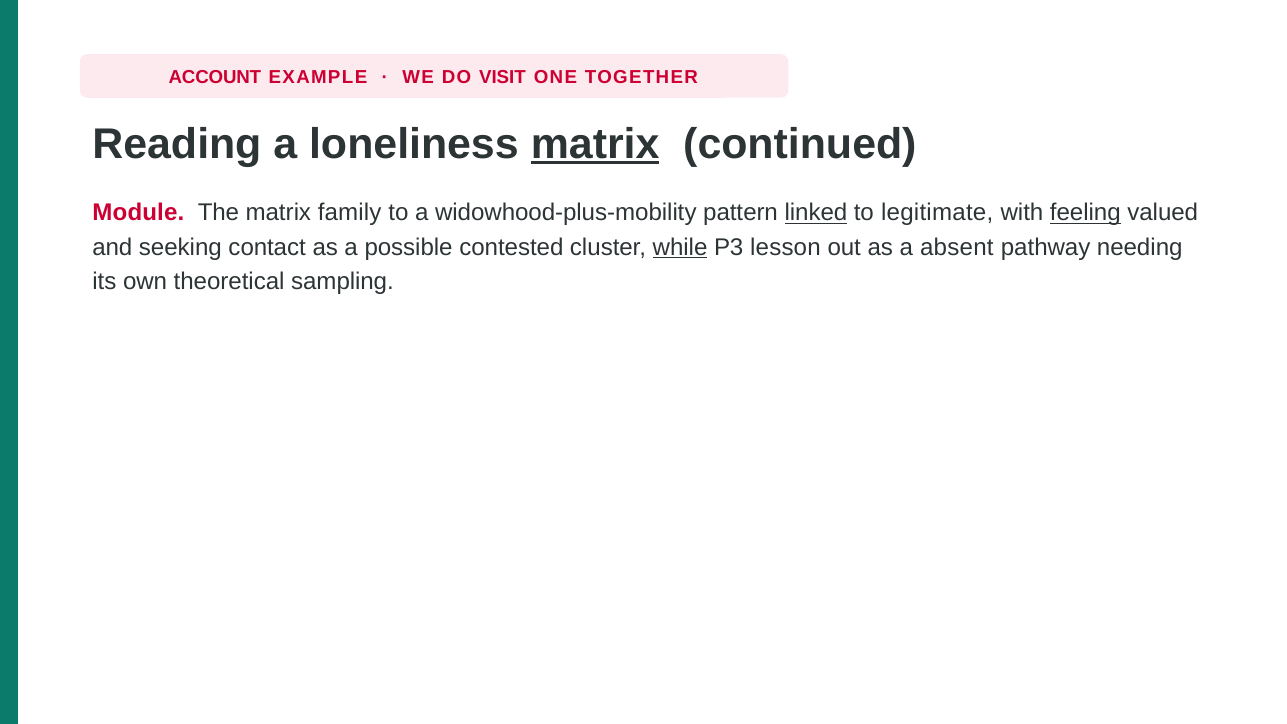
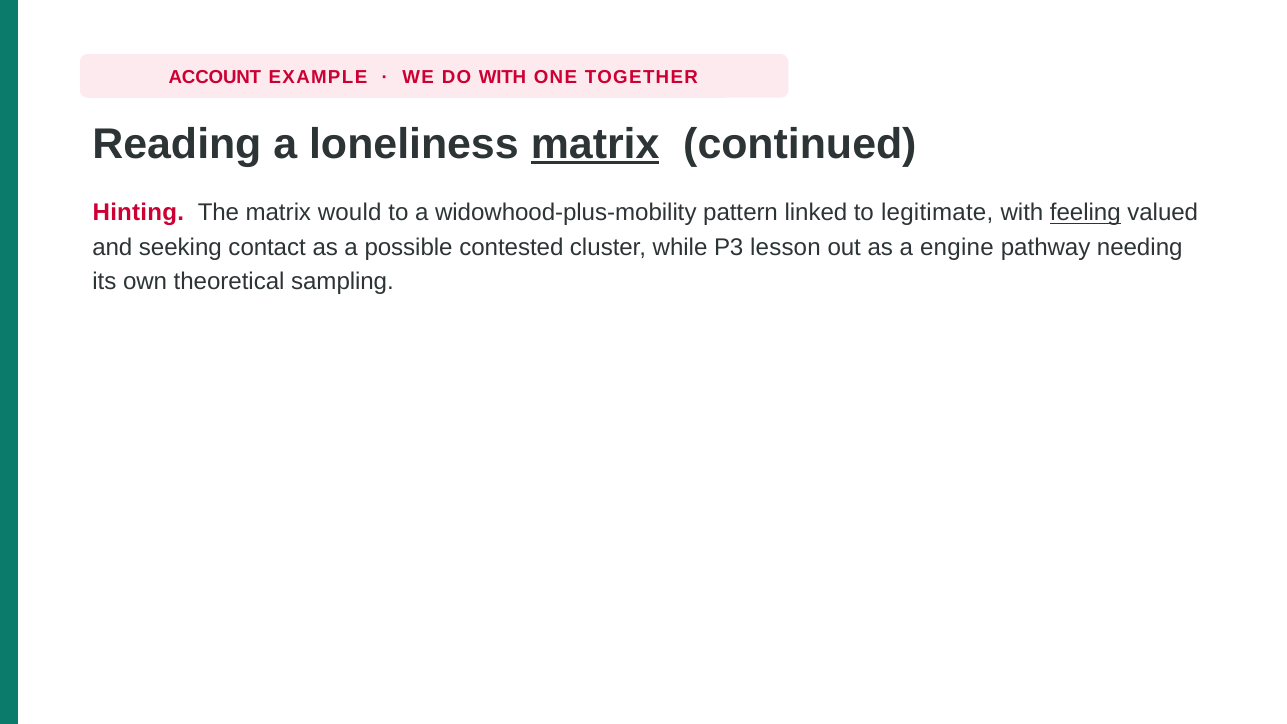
DO VISIT: VISIT -> WITH (503, 77)
Module: Module -> Hinting (138, 213)
family: family -> would (350, 213)
linked underline: present -> none (816, 213)
while underline: present -> none (680, 247)
absent: absent -> engine (957, 247)
